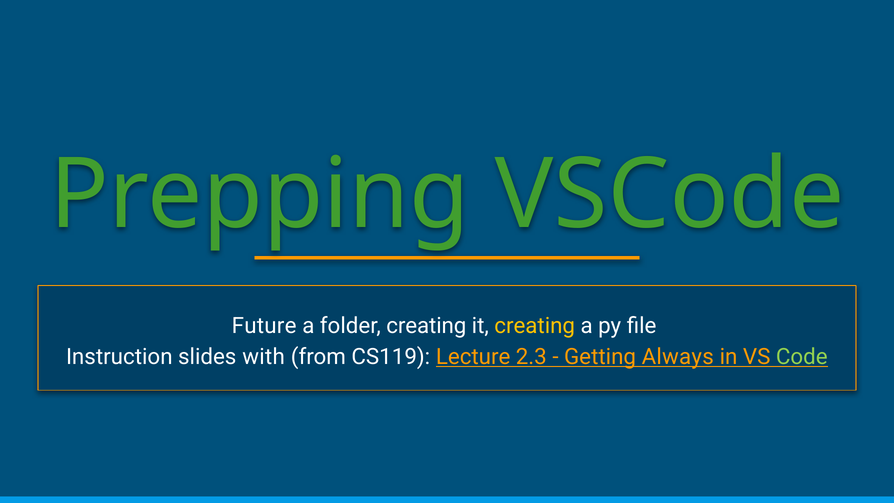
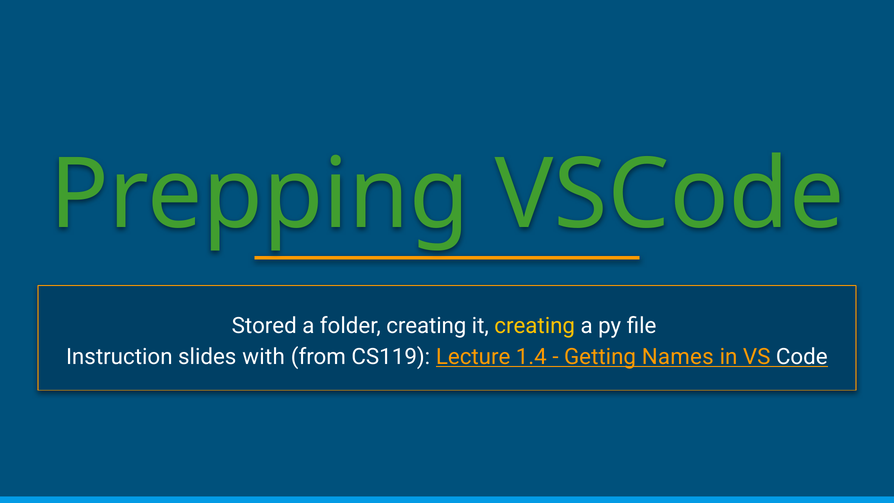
Future: Future -> Stored (264, 326)
2.3: 2.3 -> 1.4 (531, 357)
Always: Always -> Names (678, 357)
Code colour: light green -> white (802, 357)
